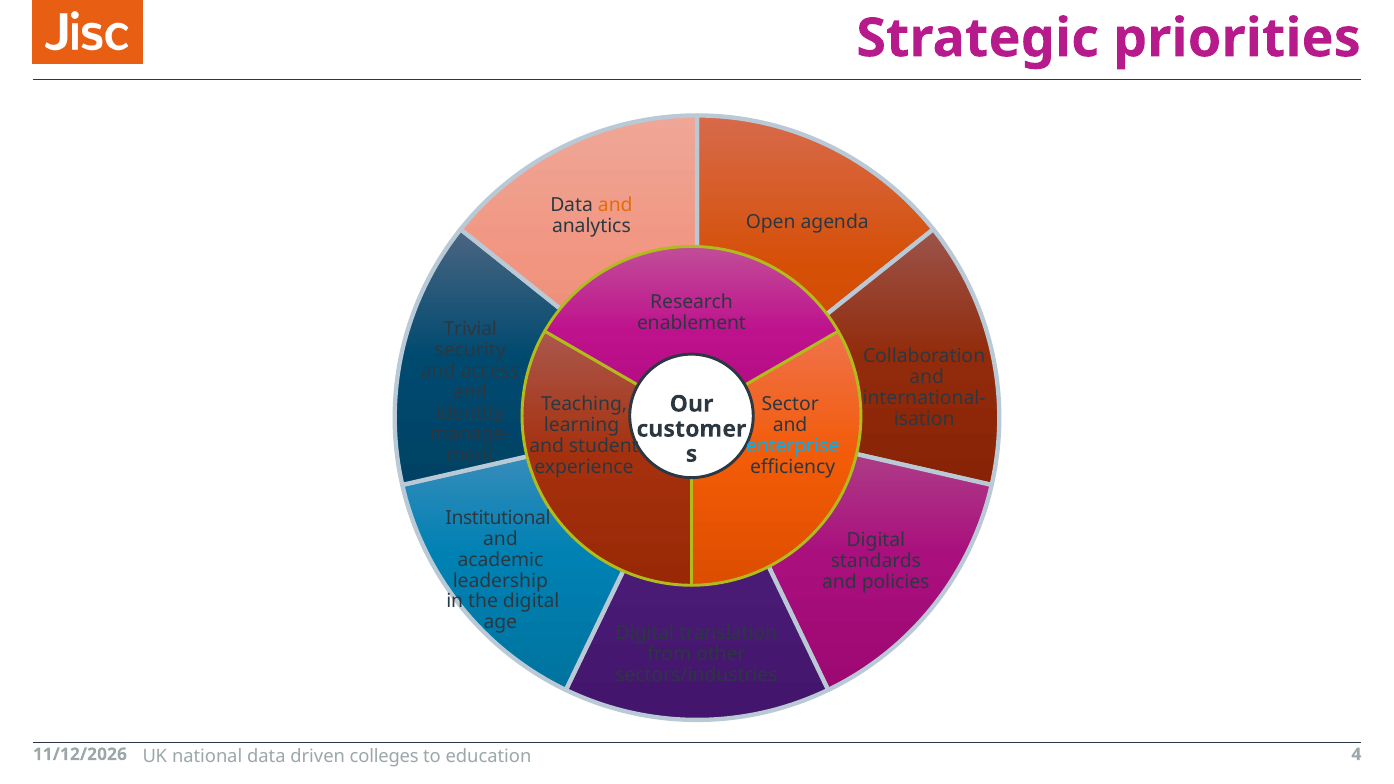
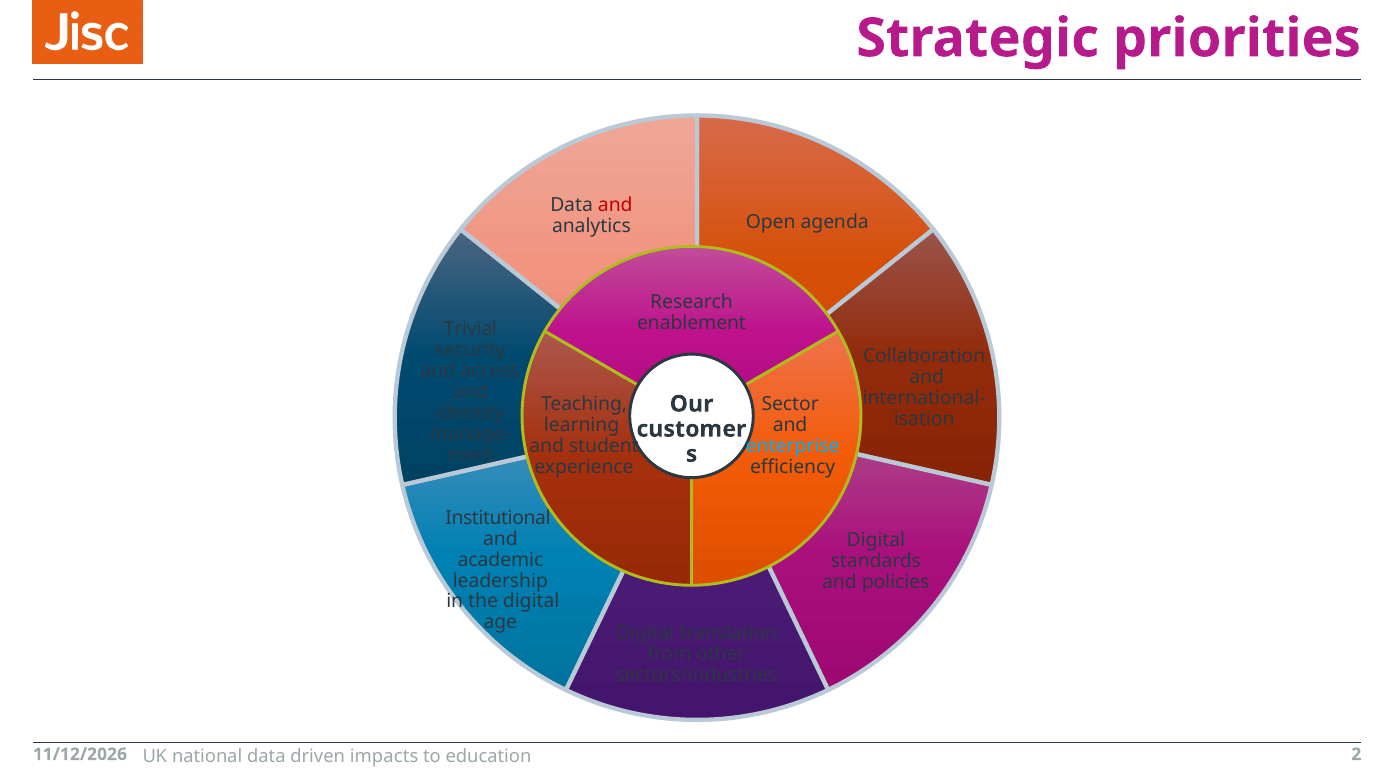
and colour: orange -> red (615, 206)
colleges: colleges -> impacts (384, 756)
4: 4 -> 2 (1356, 754)
